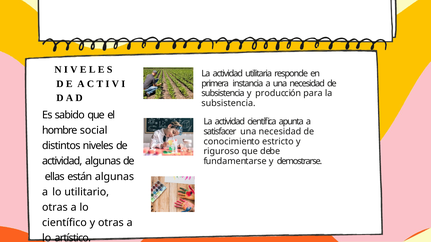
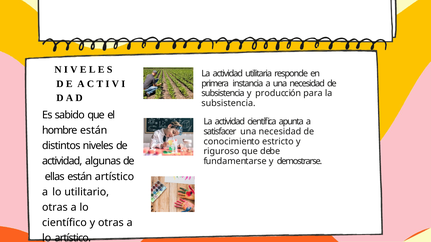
hombre social: social -> están (94, 131)
están algunas: algunas -> artístico (115, 177)
